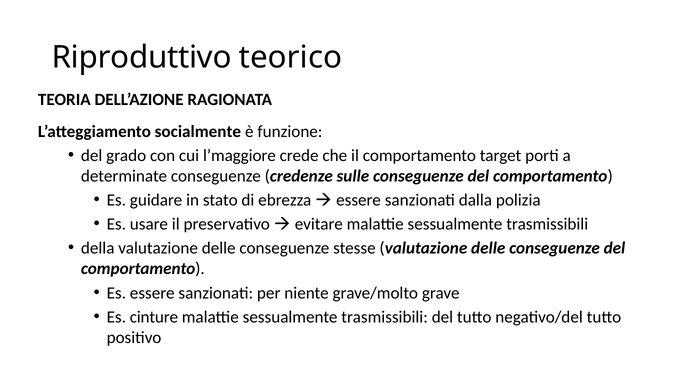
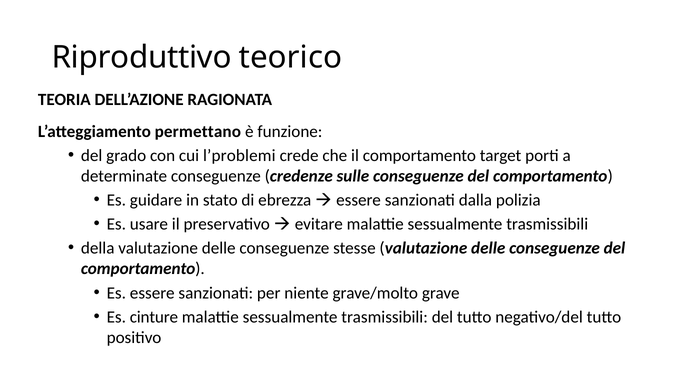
socialmente: socialmente -> permettano (198, 131)
l’maggiore: l’maggiore -> l’problemi (239, 156)
